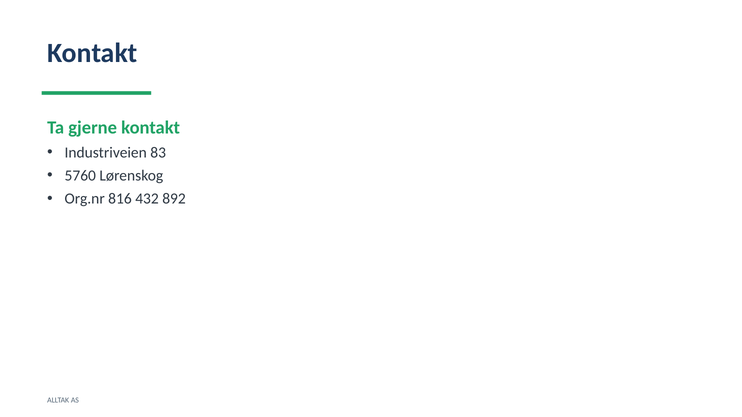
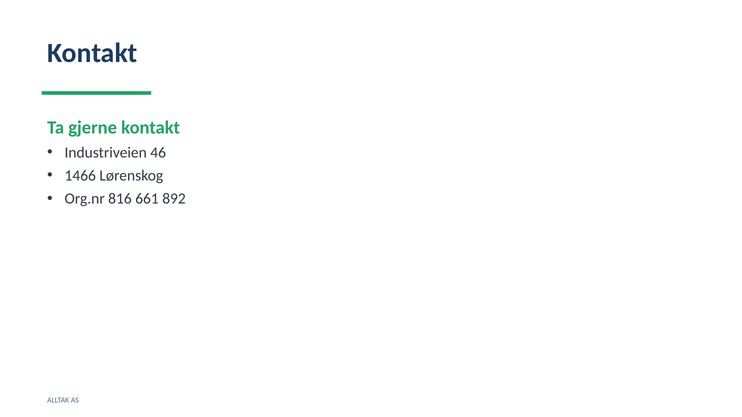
83: 83 -> 46 (158, 153)
5760: 5760 -> 1466 (80, 176)
432: 432 -> 661 (147, 199)
